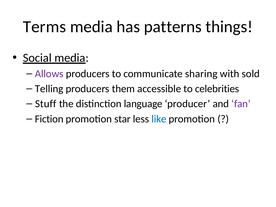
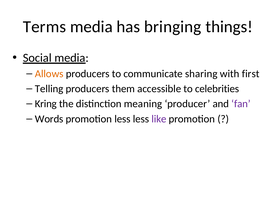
patterns: patterns -> bringing (173, 27)
Allows colour: purple -> orange (49, 74)
sold: sold -> first (251, 74)
Stuff: Stuff -> Kring (46, 104)
language: language -> meaning (143, 104)
Fiction: Fiction -> Words (49, 119)
promotion star: star -> less (122, 119)
like colour: blue -> purple (159, 119)
